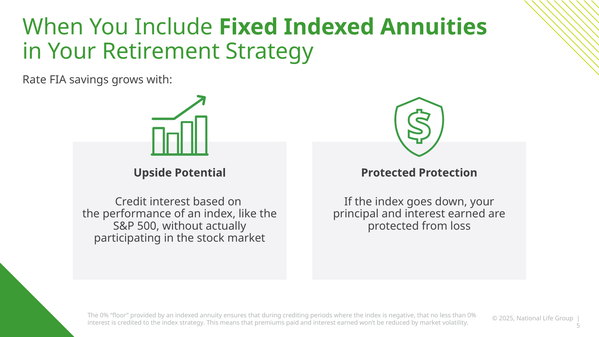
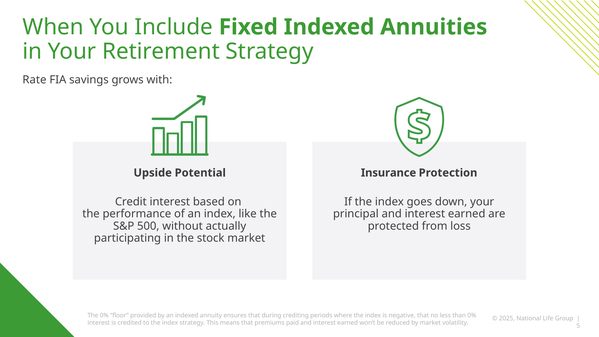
Potential Protected: Protected -> Insurance (389, 173)
